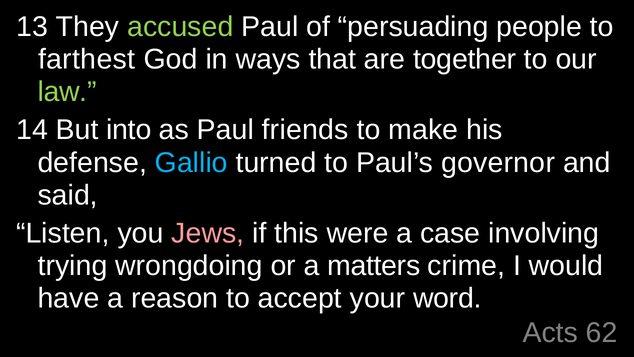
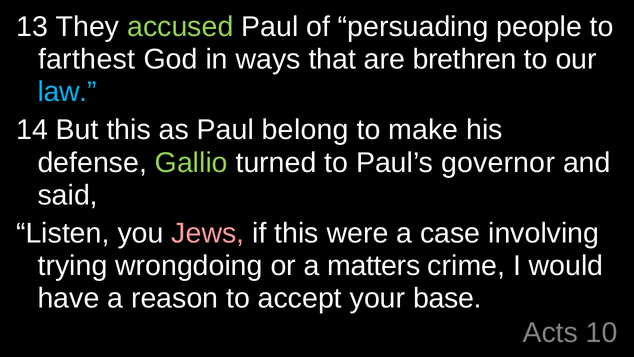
together: together -> brethren (465, 59)
law colour: light green -> light blue (67, 92)
But into: into -> this (129, 130)
friends: friends -> belong (305, 130)
Gallio colour: light blue -> light green (191, 162)
word: word -> base (447, 298)
62: 62 -> 10 (602, 333)
